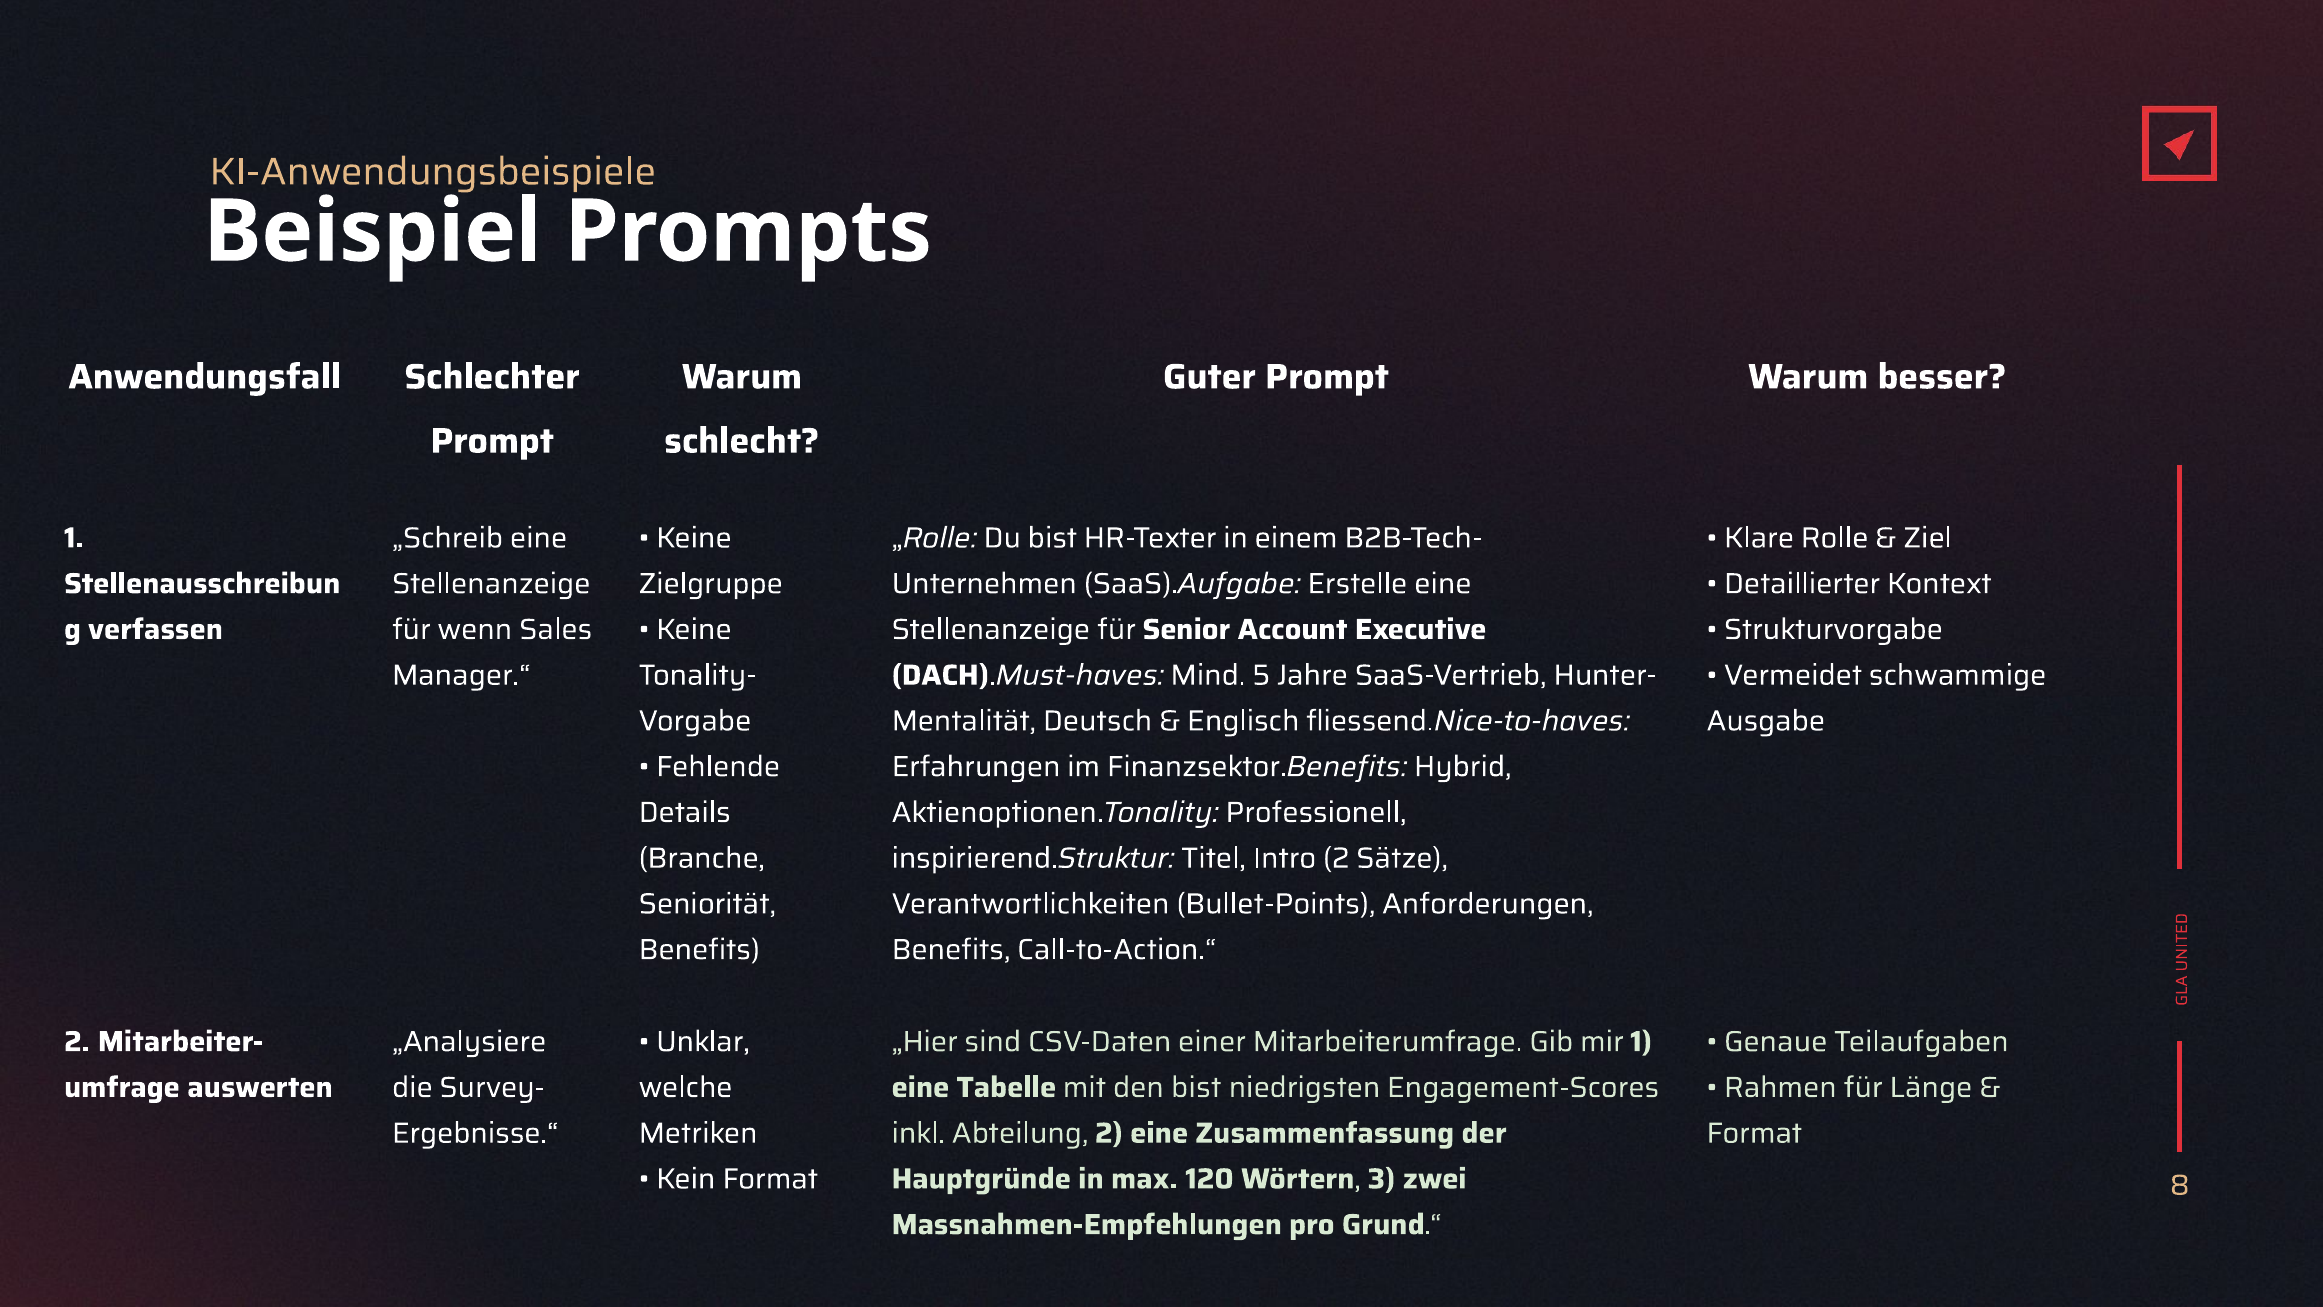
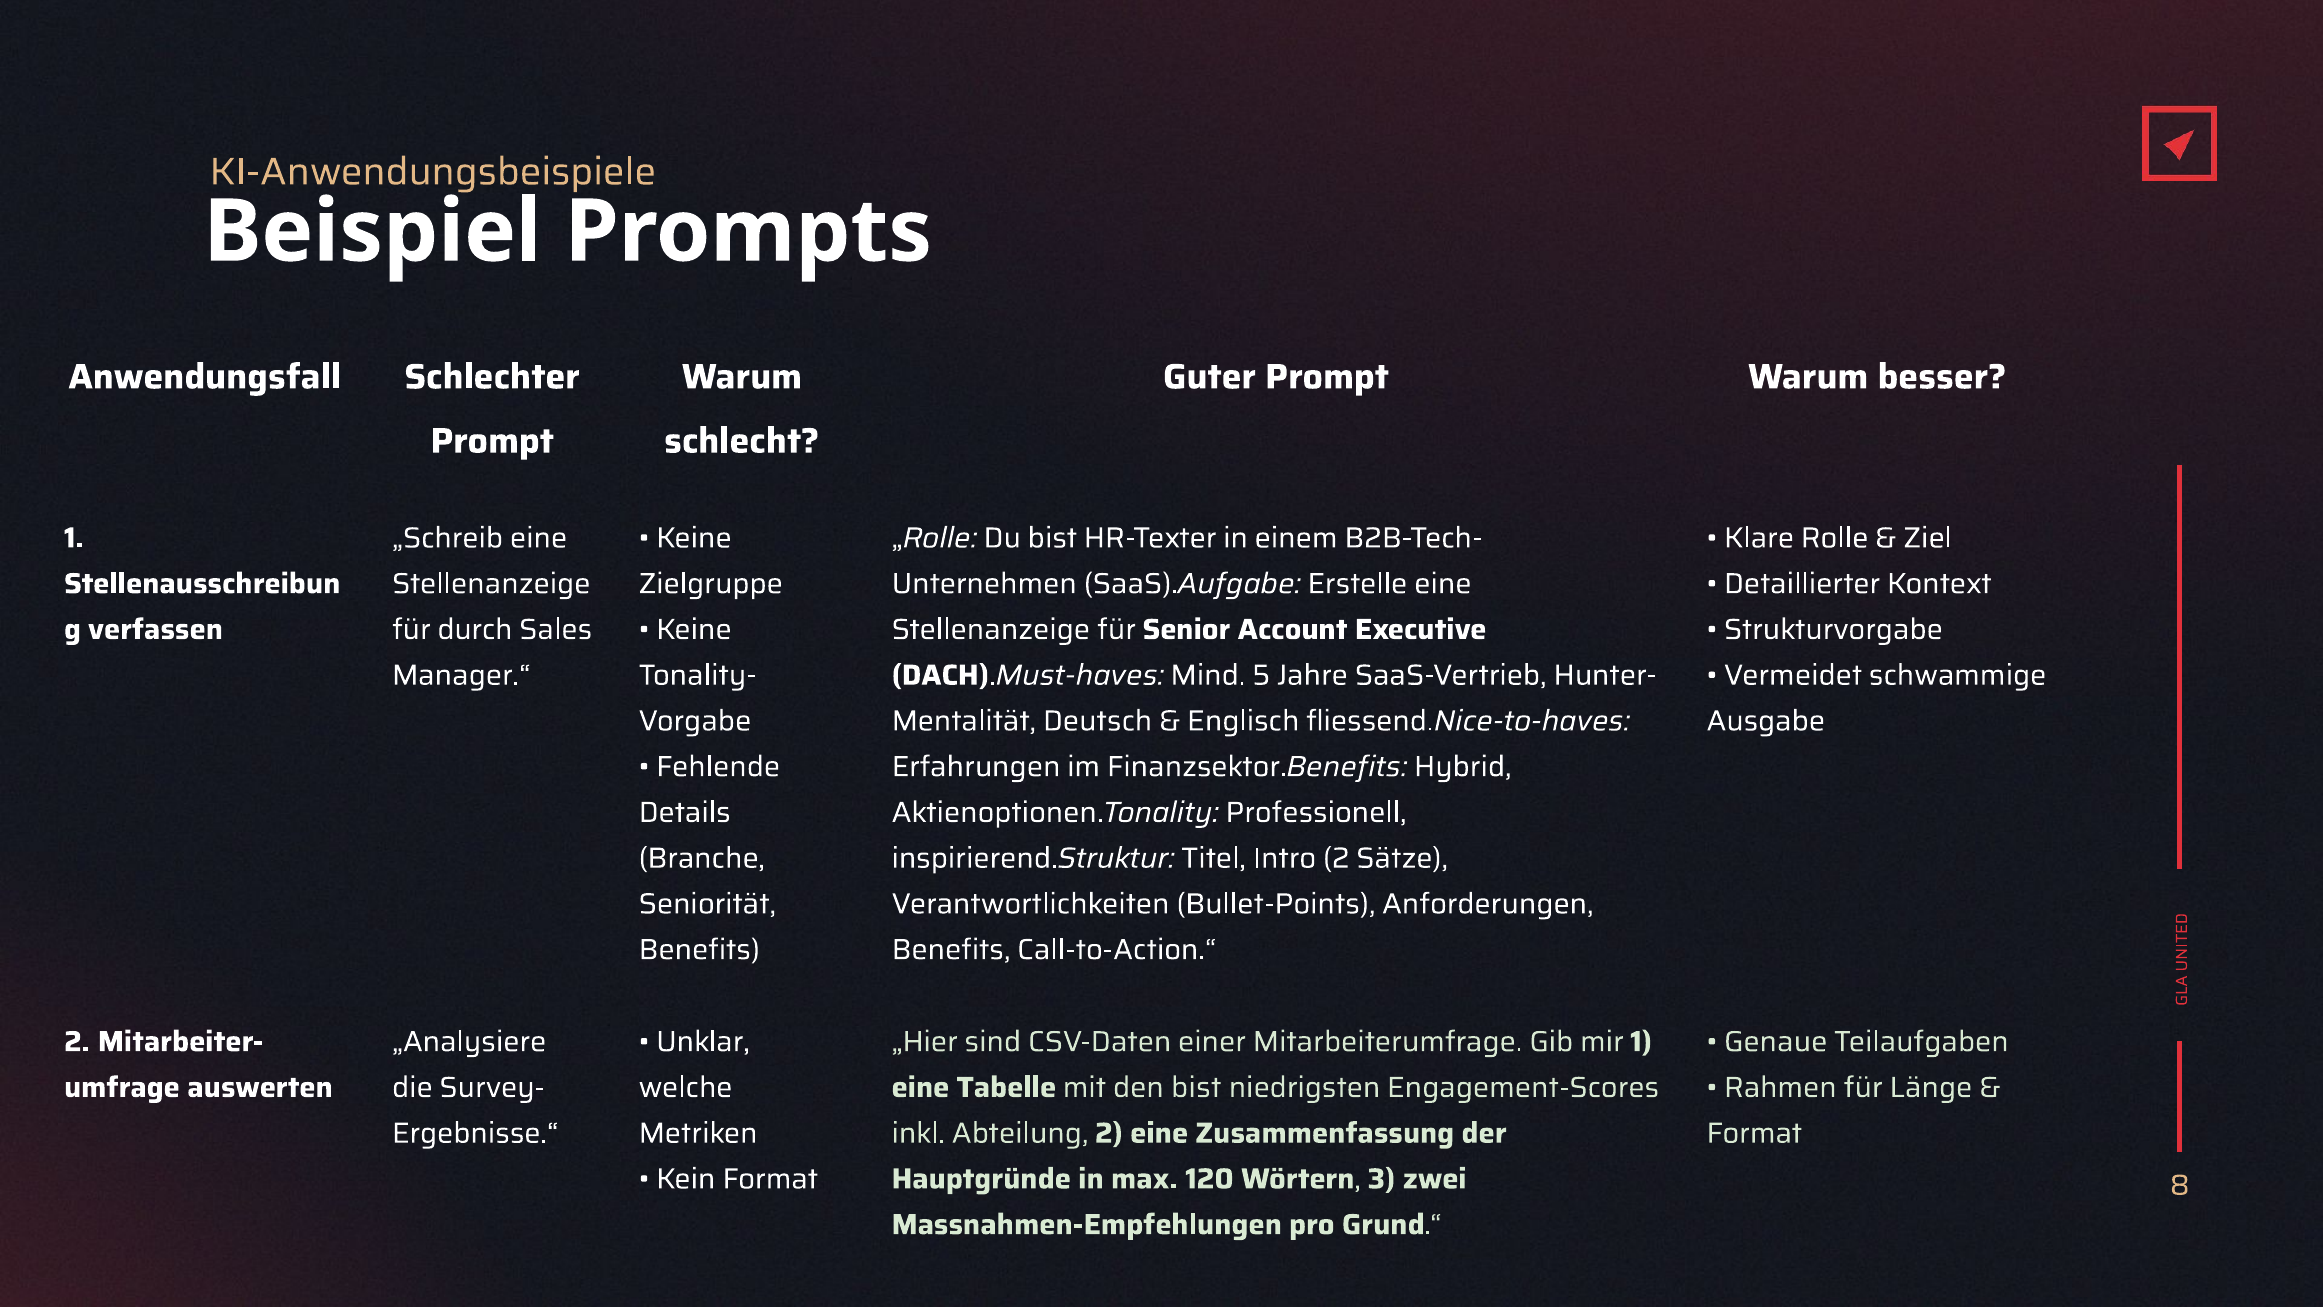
wenn: wenn -> durch (475, 629)
